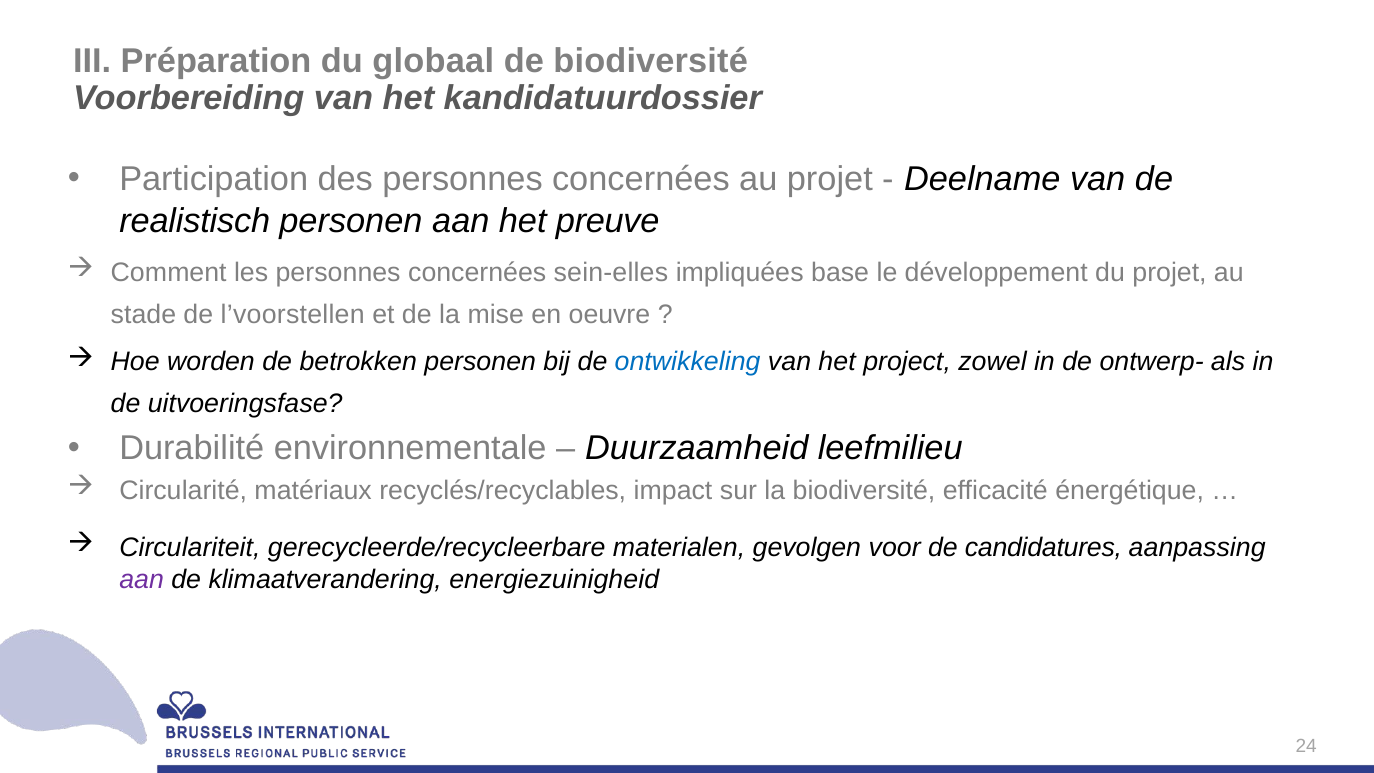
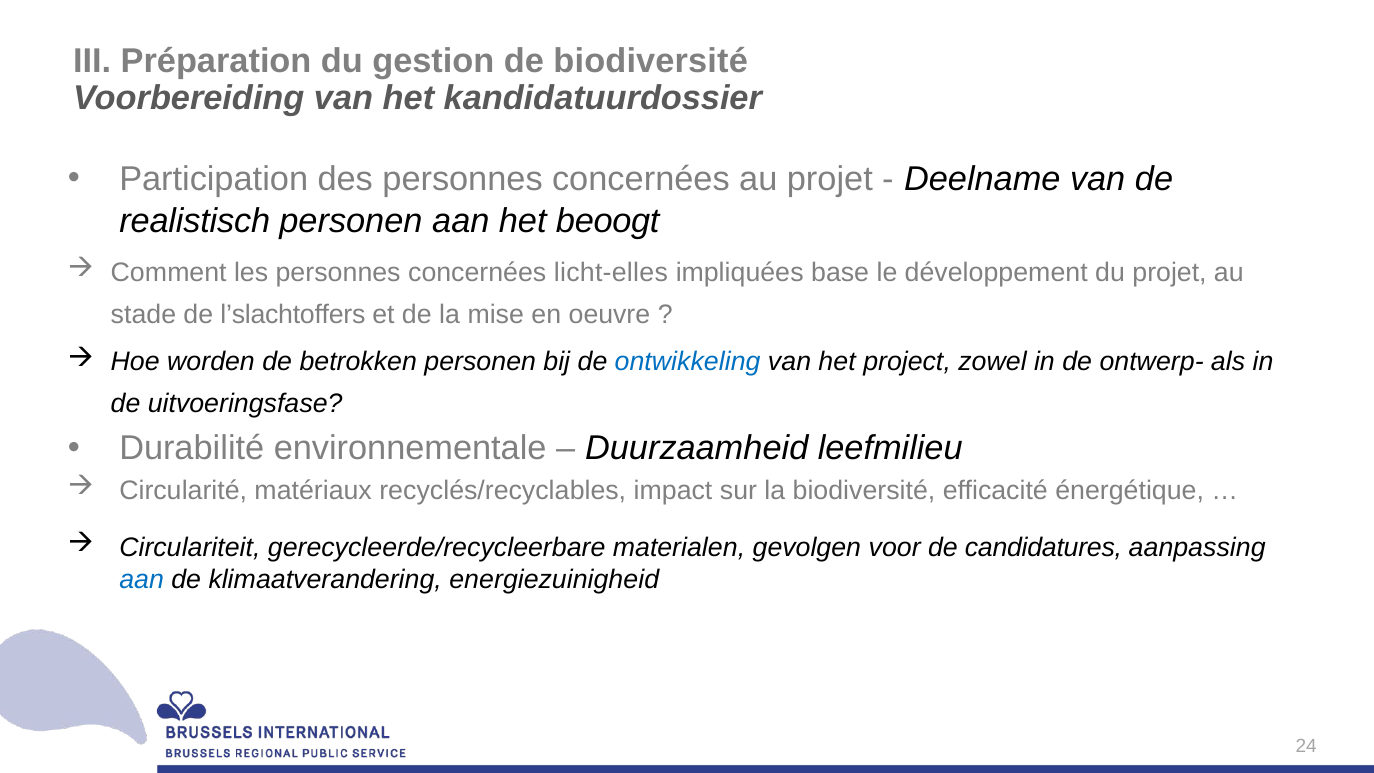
globaal: globaal -> gestion (433, 61)
preuve: preuve -> beoogt (608, 221)
sein-elles: sein-elles -> licht-elles (611, 272)
l’voorstellen: l’voorstellen -> l’slachtoffers (293, 314)
aan colour: purple -> blue (142, 579)
